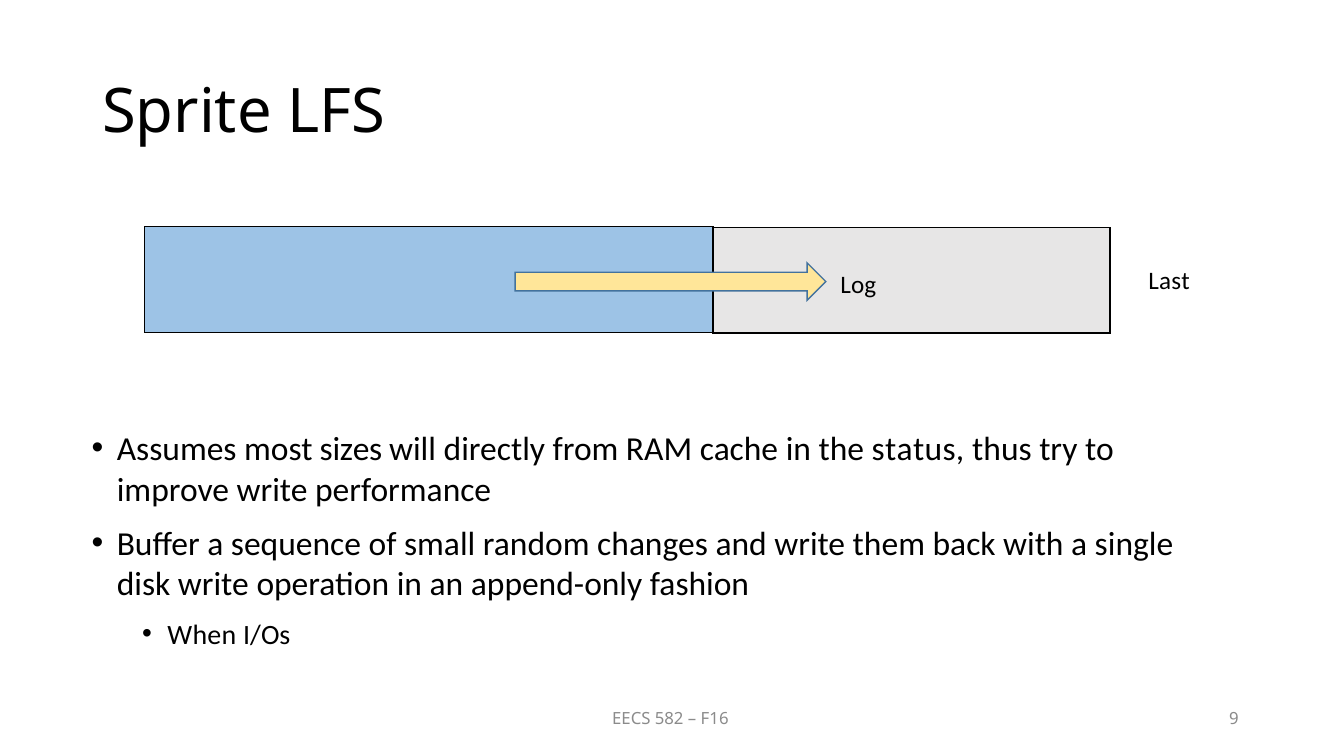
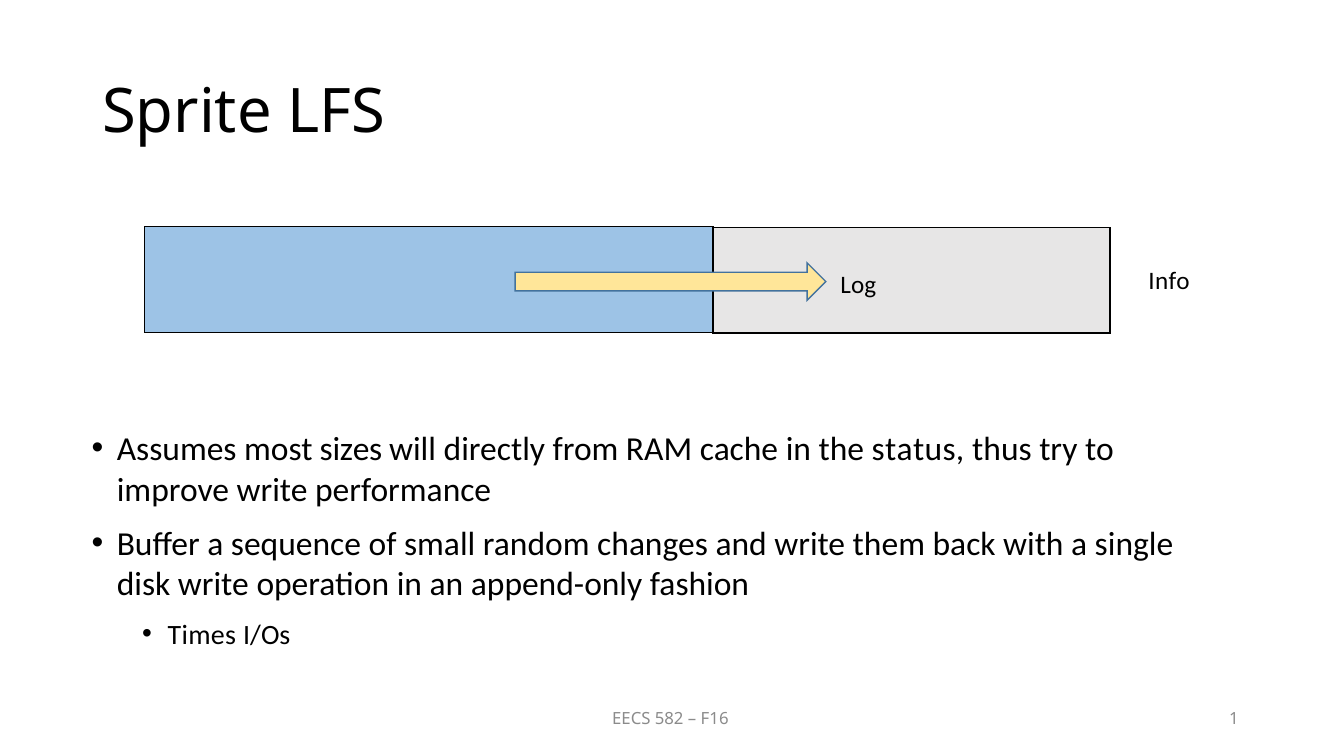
Last: Last -> Info (1169, 282)
When: When -> Times (202, 635)
9: 9 -> 1 (1234, 719)
